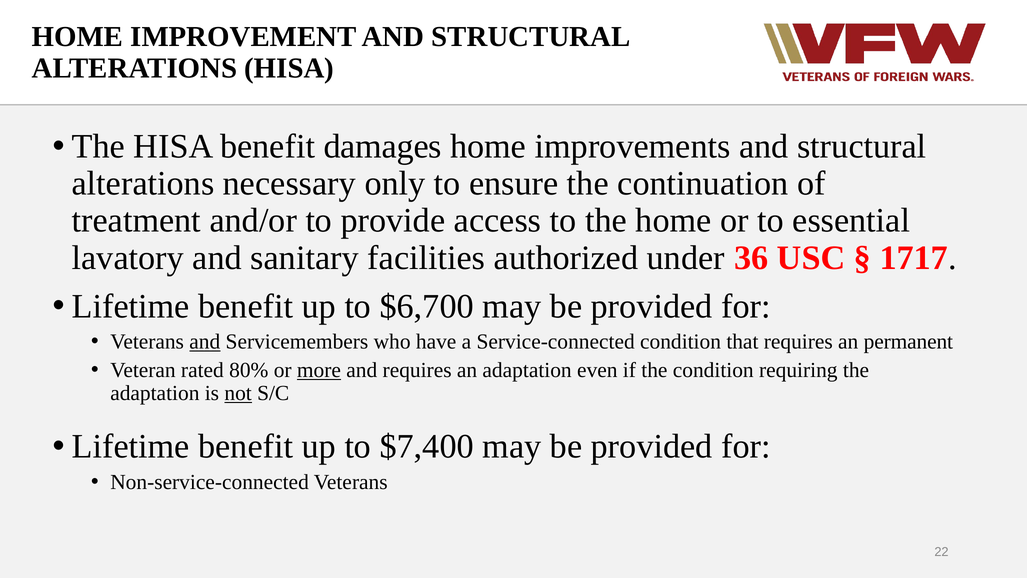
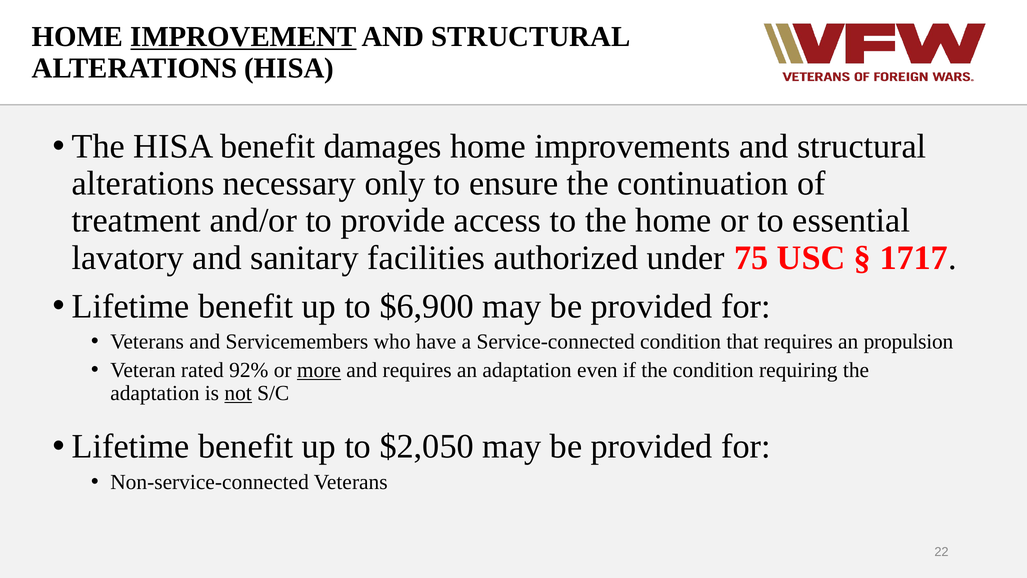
IMPROVEMENT underline: none -> present (243, 37)
36: 36 -> 75 (751, 258)
$6,700: $6,700 -> $6,900 (427, 306)
and underline: present -> none (205, 342)
permanent: permanent -> propulsion (908, 342)
80%: 80% -> 92% (249, 370)
$7,400: $7,400 -> $2,050 (427, 446)
